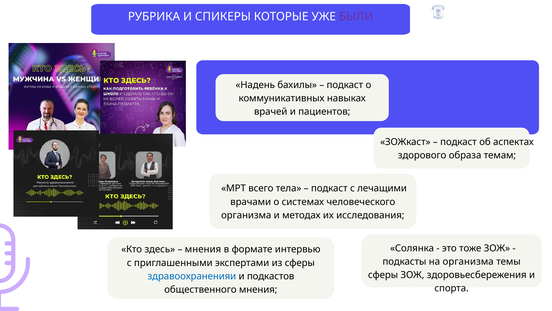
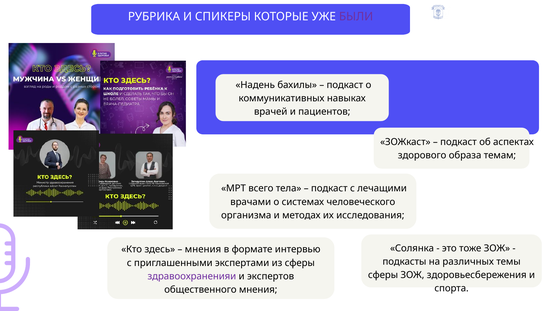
на организма: организма -> различных (468, 261)
здравоохраненияи colour: blue -> purple (192, 276)
подкастов: подкастов -> экспертов (271, 276)
